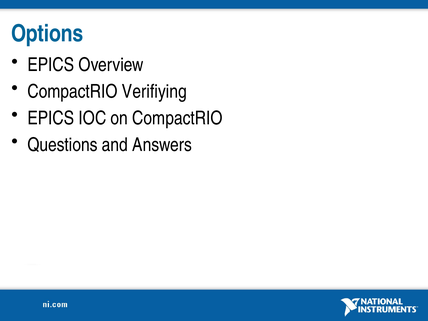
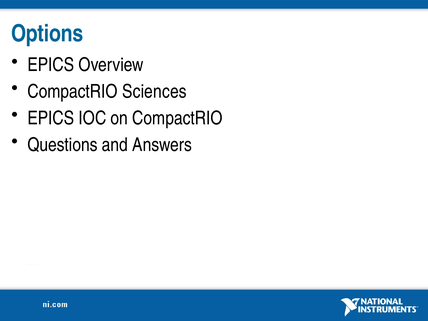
Verifiying: Verifiying -> Sciences (154, 91)
